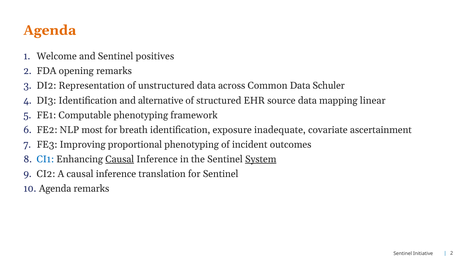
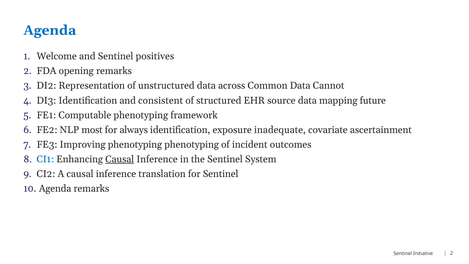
Agenda colour: orange -> blue (50, 30)
Schuler: Schuler -> Cannot (329, 86)
alternative: alternative -> consistent (161, 100)
linear: linear -> future (373, 100)
breath: breath -> always (134, 130)
Improving proportional: proportional -> phenotyping (135, 144)
System underline: present -> none (261, 159)
